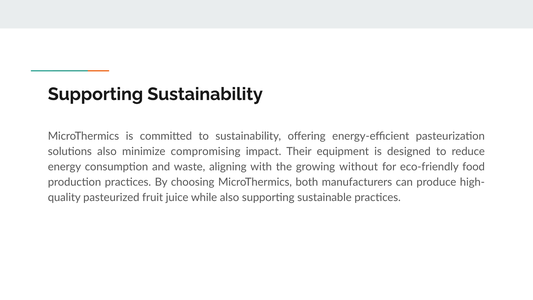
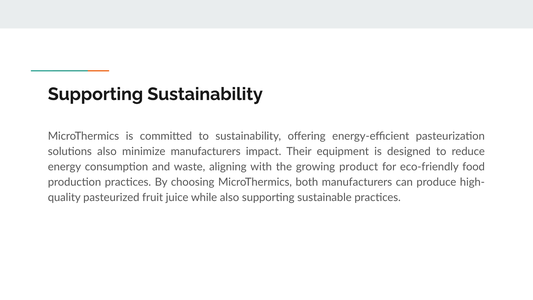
minimize compromising: compromising -> manufacturers (206, 151)
without: without -> product (359, 167)
